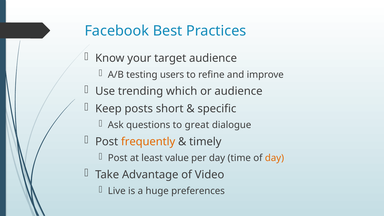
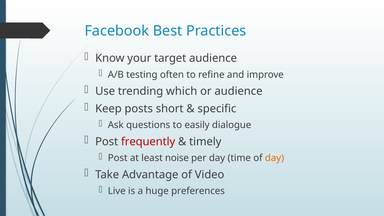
users: users -> often (172, 75)
great: great -> easily (197, 125)
frequently colour: orange -> red (148, 142)
value: value -> noise (177, 158)
